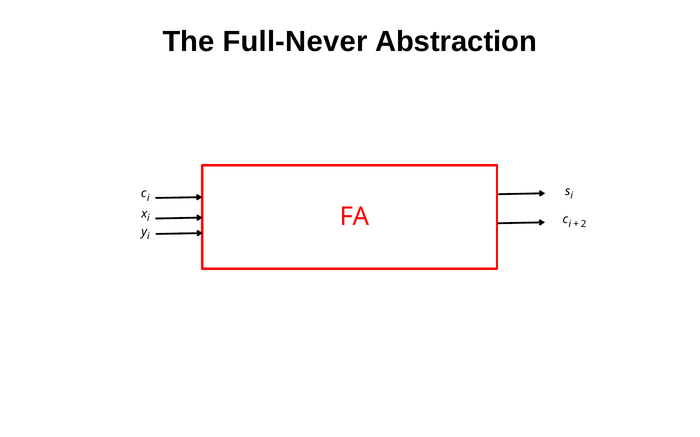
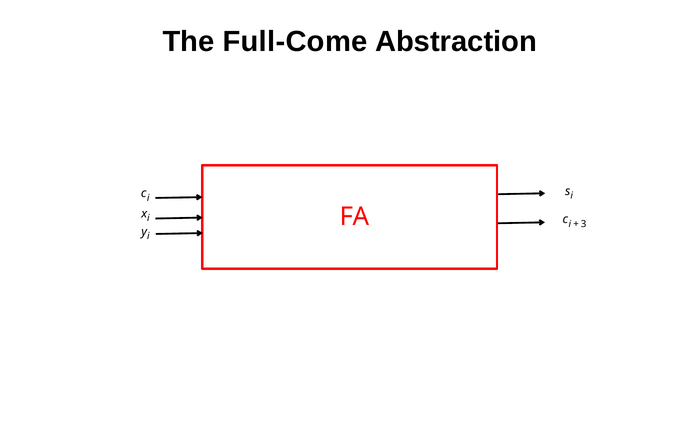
Full-Never: Full-Never -> Full-Come (295, 42)
2: 2 -> 3 (584, 224)
